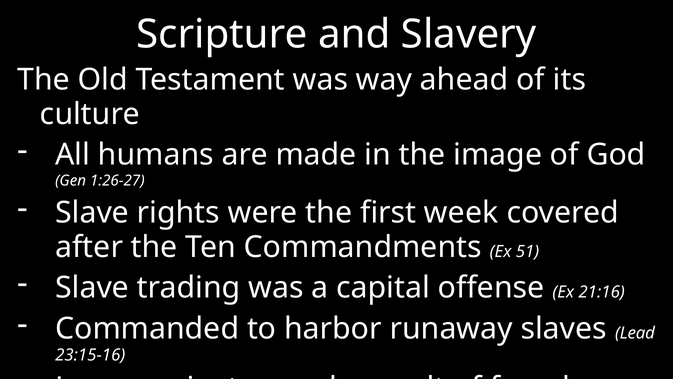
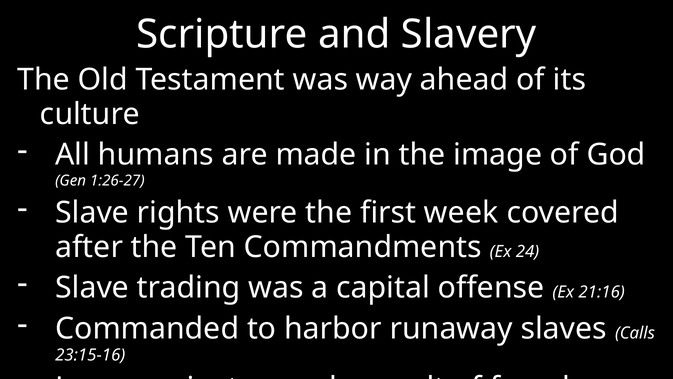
51: 51 -> 24 (527, 251)
Lead: Lead -> Calls (635, 333)
